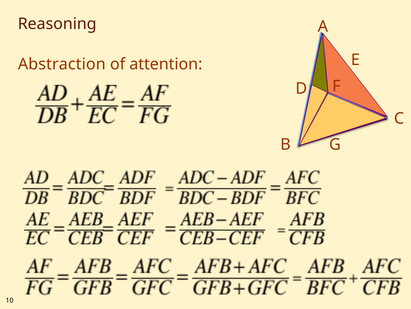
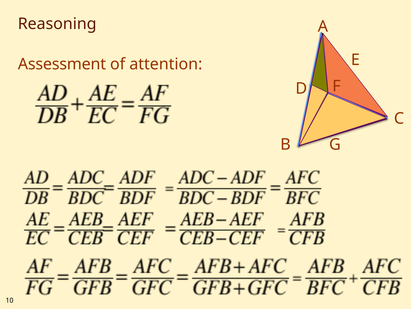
Abstraction: Abstraction -> Assessment (62, 64)
